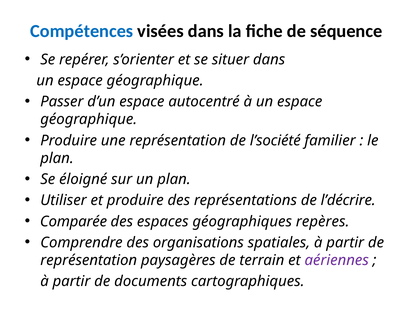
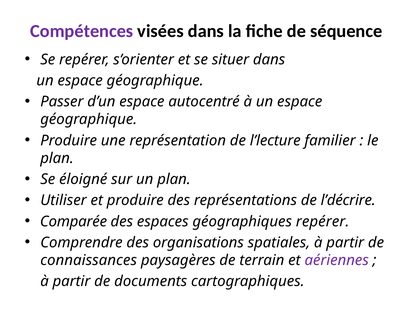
Compétences colour: blue -> purple (82, 31)
l’société: l’société -> l’lecture (275, 141)
géographiques repères: repères -> repérer (323, 222)
représentation: représentation -> connaissances (89, 261)
